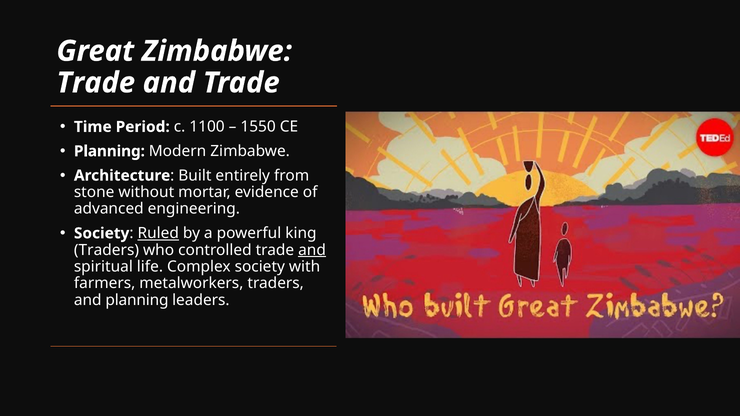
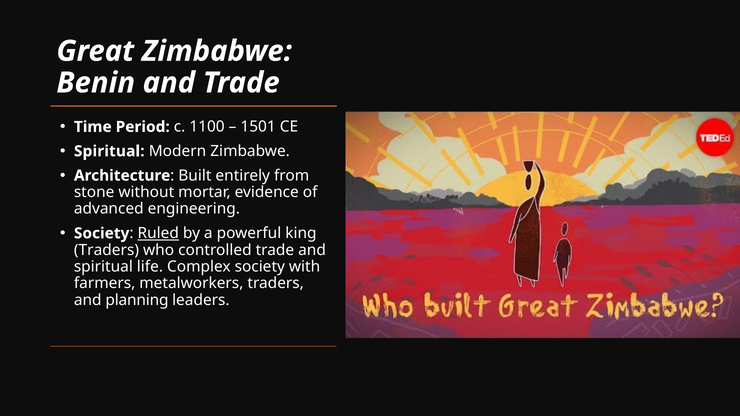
Trade: Trade -> Benin (96, 83)
1550: 1550 -> 1501 (258, 127)
Planning: Planning -> Spiritual (109, 151)
and underline: present -> none (312, 250)
